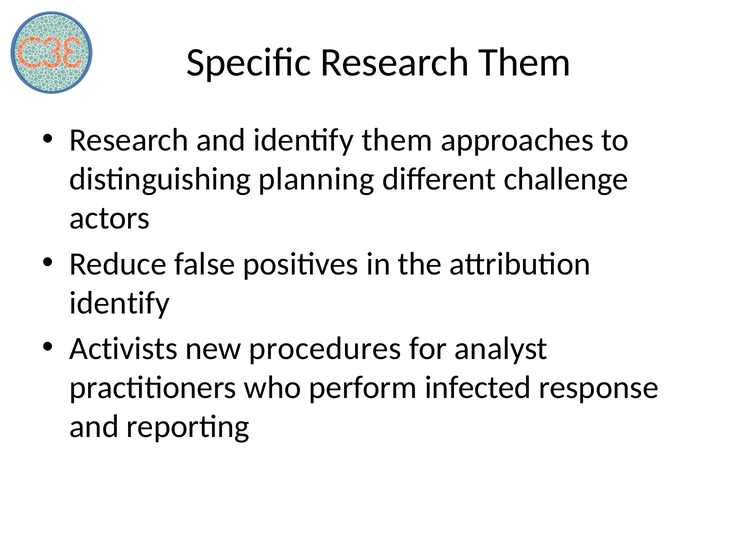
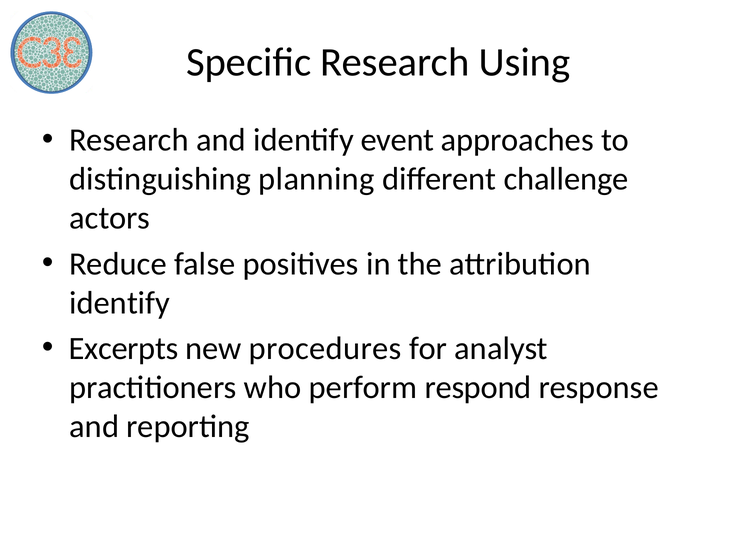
Research Them: Them -> Using (524, 62)
identify them: them -> event (397, 140)
Activists: Activists -> Excerpts (124, 348)
infected: infected -> respond (478, 387)
